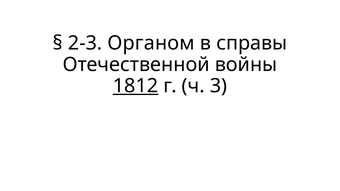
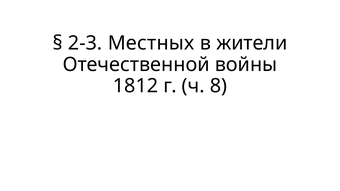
Органом: Органом -> Местных (151, 43)
справы: справы -> жители (252, 43)
1812 underline: present -> none (136, 86)
3: 3 -> 8 (219, 86)
